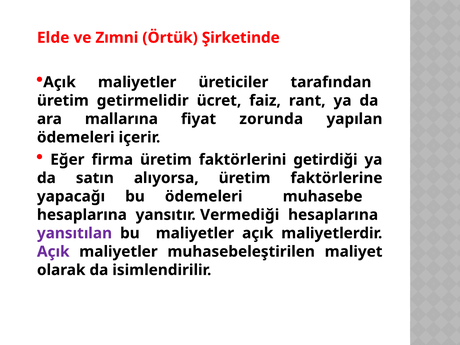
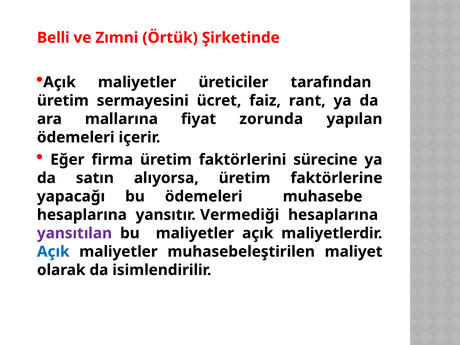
Elde: Elde -> Belli (53, 38)
getirmelidir: getirmelidir -> sermayesini (143, 101)
getirdiği: getirdiği -> sürecine (325, 160)
Açık colour: purple -> blue (53, 252)
